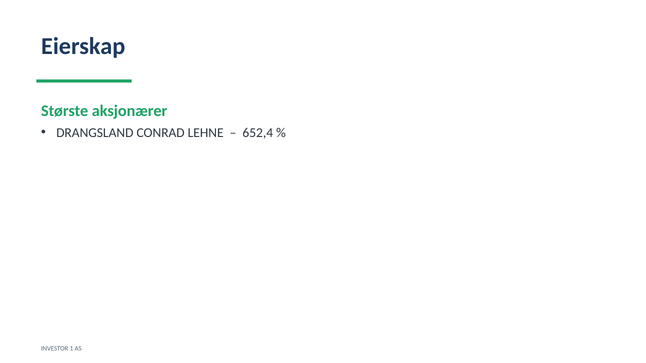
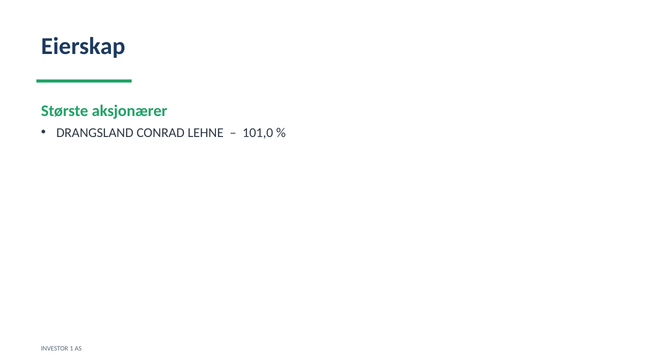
652,4: 652,4 -> 101,0 (258, 133)
